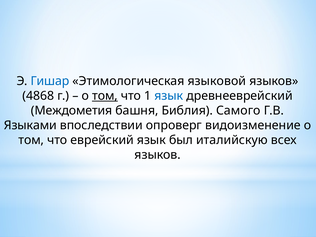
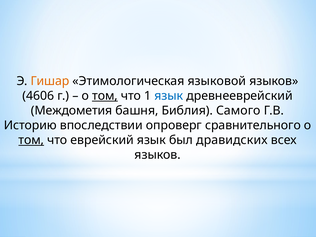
Гишар colour: blue -> orange (50, 81)
4868: 4868 -> 4606 (38, 96)
Языками: Языками -> Историю (30, 125)
видоизменение: видоизменение -> сравнительного (253, 125)
том underline: none -> present (31, 140)
италийскую: италийскую -> дравидских (232, 140)
